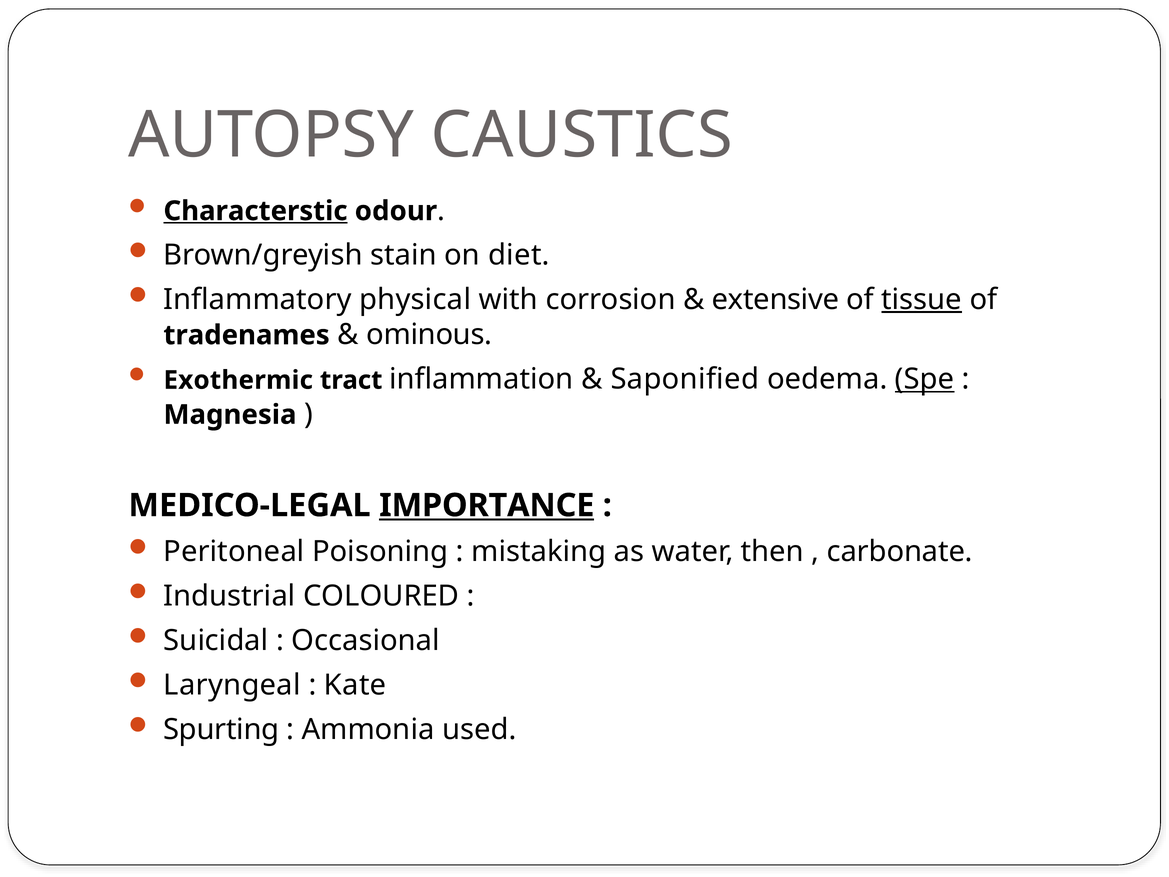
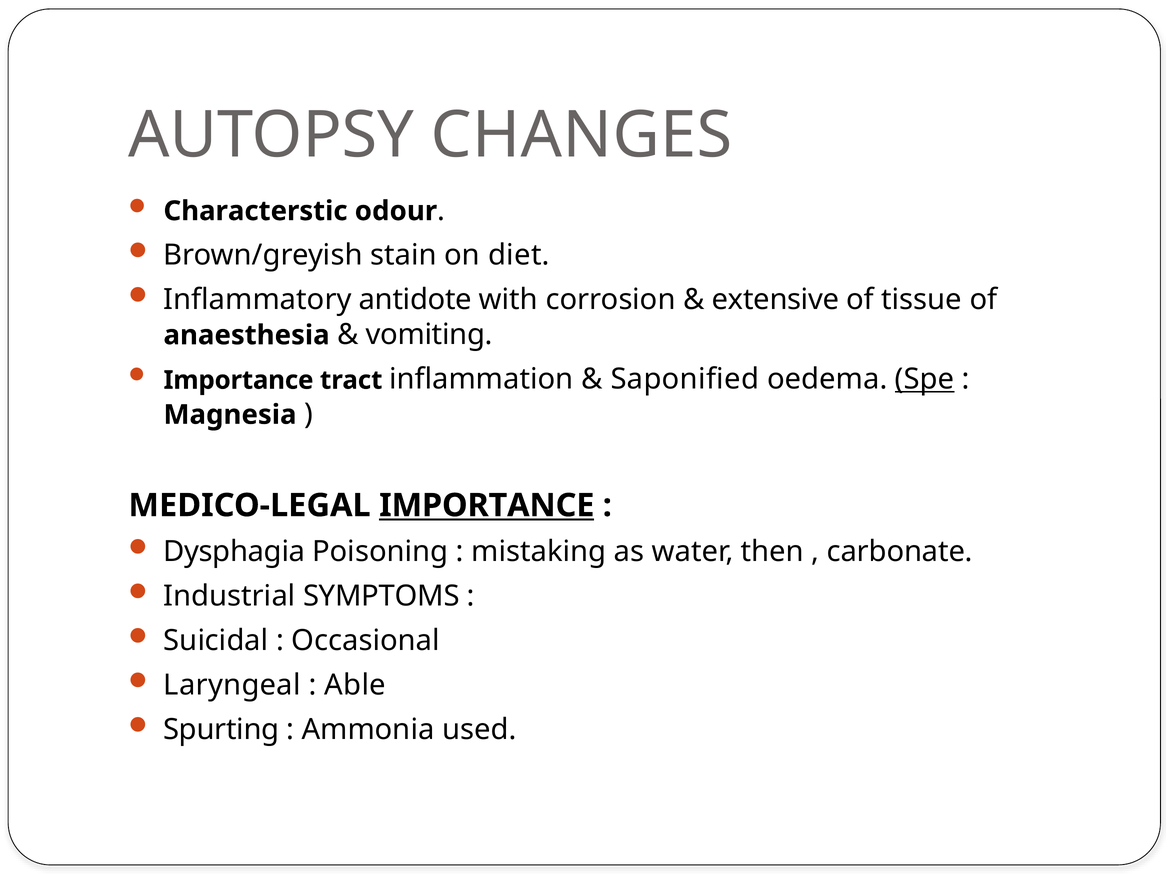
CAUSTICS: CAUSTICS -> CHANGES (582, 135)
Characterstic underline: present -> none (256, 211)
physical: physical -> antidote (415, 299)
tissue underline: present -> none (922, 299)
tradenames: tradenames -> anaesthesia (247, 335)
ominous: ominous -> vomiting (429, 335)
Exothermic: Exothermic -> Importance (238, 380)
Peritoneal: Peritoneal -> Dysphagia (234, 552)
COLOURED: COLOURED -> SYMPTOMS (381, 596)
Kate: Kate -> Able (355, 685)
